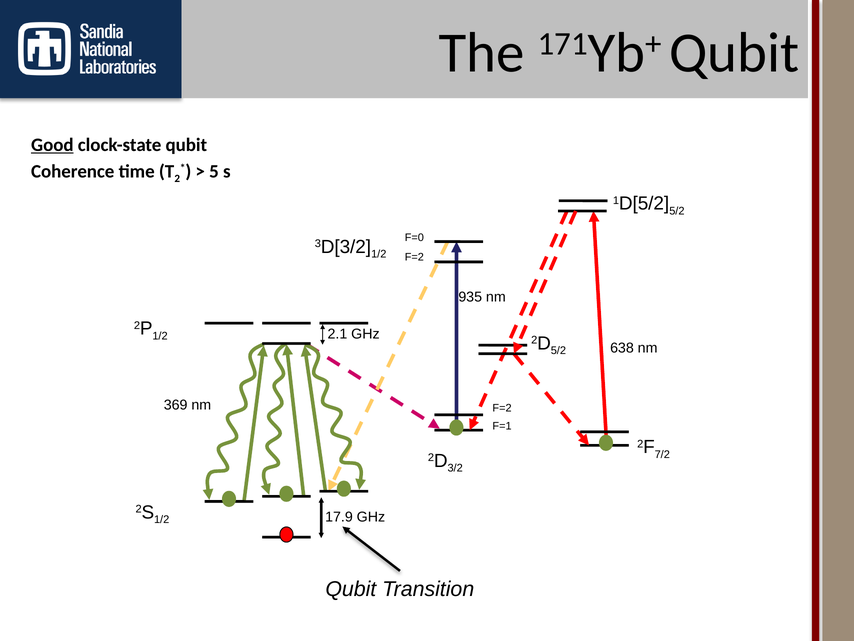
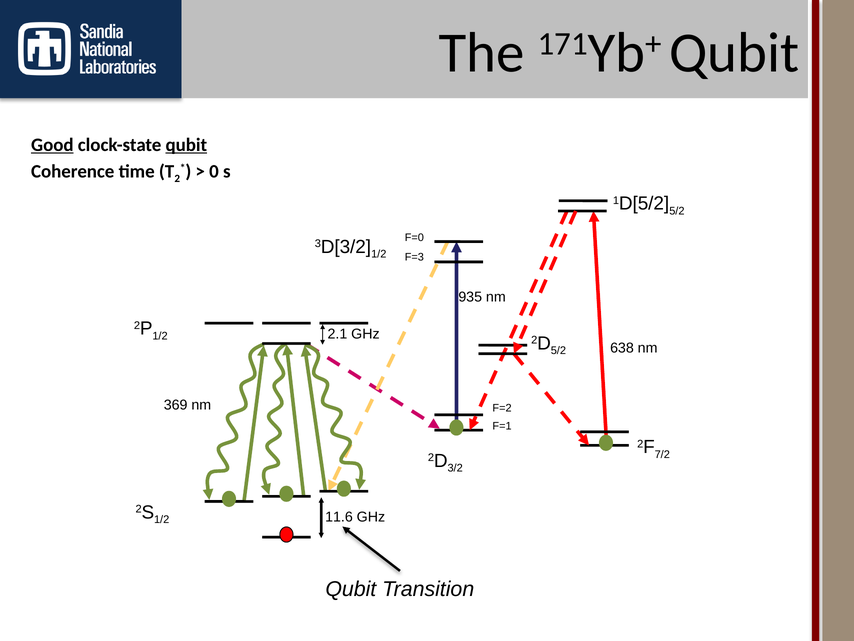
qubit underline: none -> present (186, 145)
5: 5 -> 0 (214, 171)
F=2: F=2 -> F=3 (414, 257)
17.9: 17.9 -> 11.6 (339, 516)
